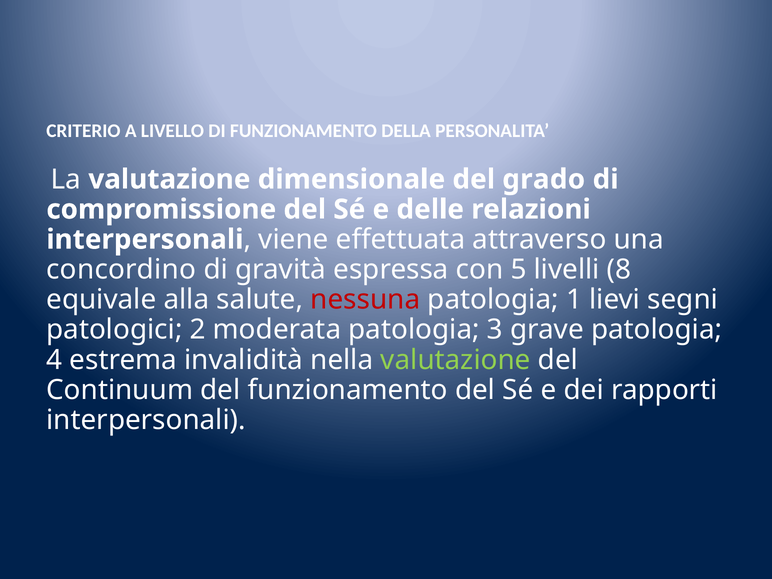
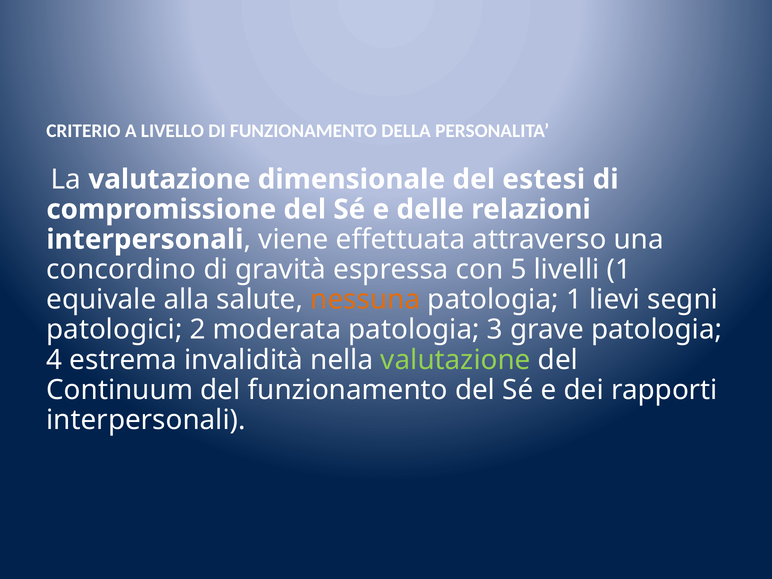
grado: grado -> estesi (544, 179)
livelli 8: 8 -> 1 (619, 270)
nessuna colour: red -> orange (365, 300)
